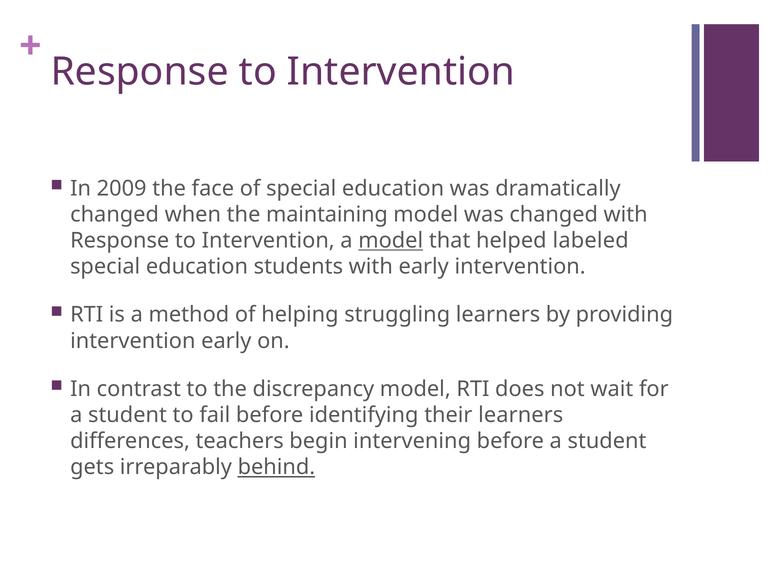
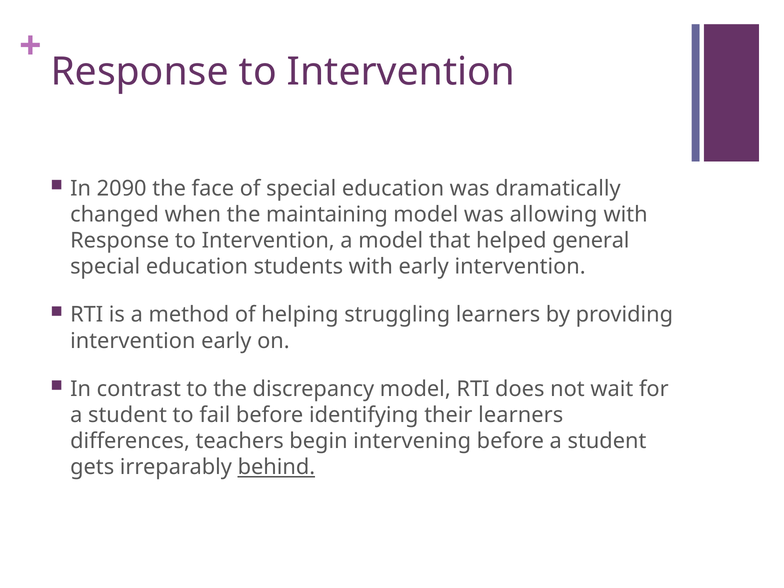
2009: 2009 -> 2090 (122, 188)
was changed: changed -> allowing (554, 215)
model underline: present -> none (391, 241)
labeled: labeled -> general (591, 241)
